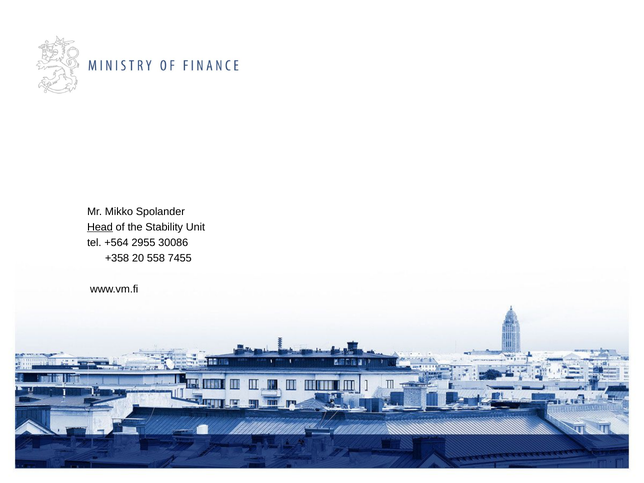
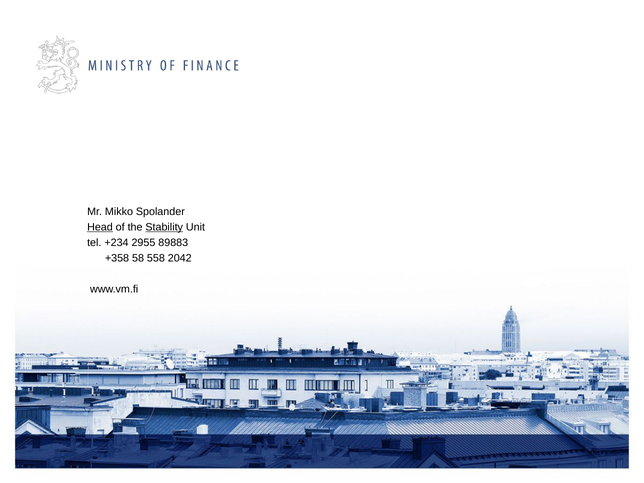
Stability underline: none -> present (164, 227)
+564: +564 -> +234 (117, 243)
30086: 30086 -> 89883 (173, 243)
20: 20 -> 58 (138, 258)
7455: 7455 -> 2042 (180, 258)
